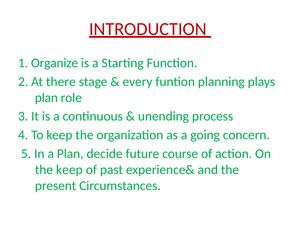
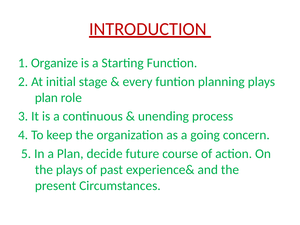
there: there -> initial (61, 82)
the keep: keep -> plays (69, 170)
